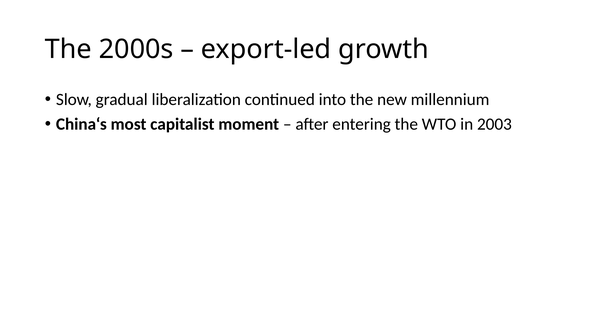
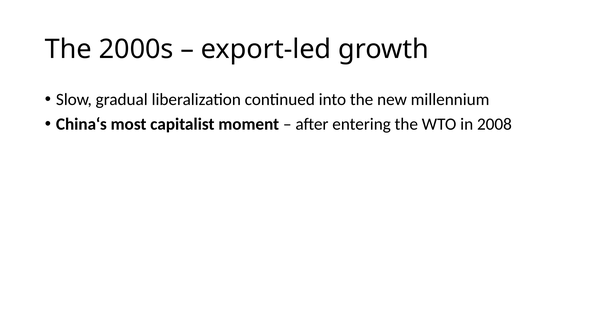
2003: 2003 -> 2008 (494, 124)
